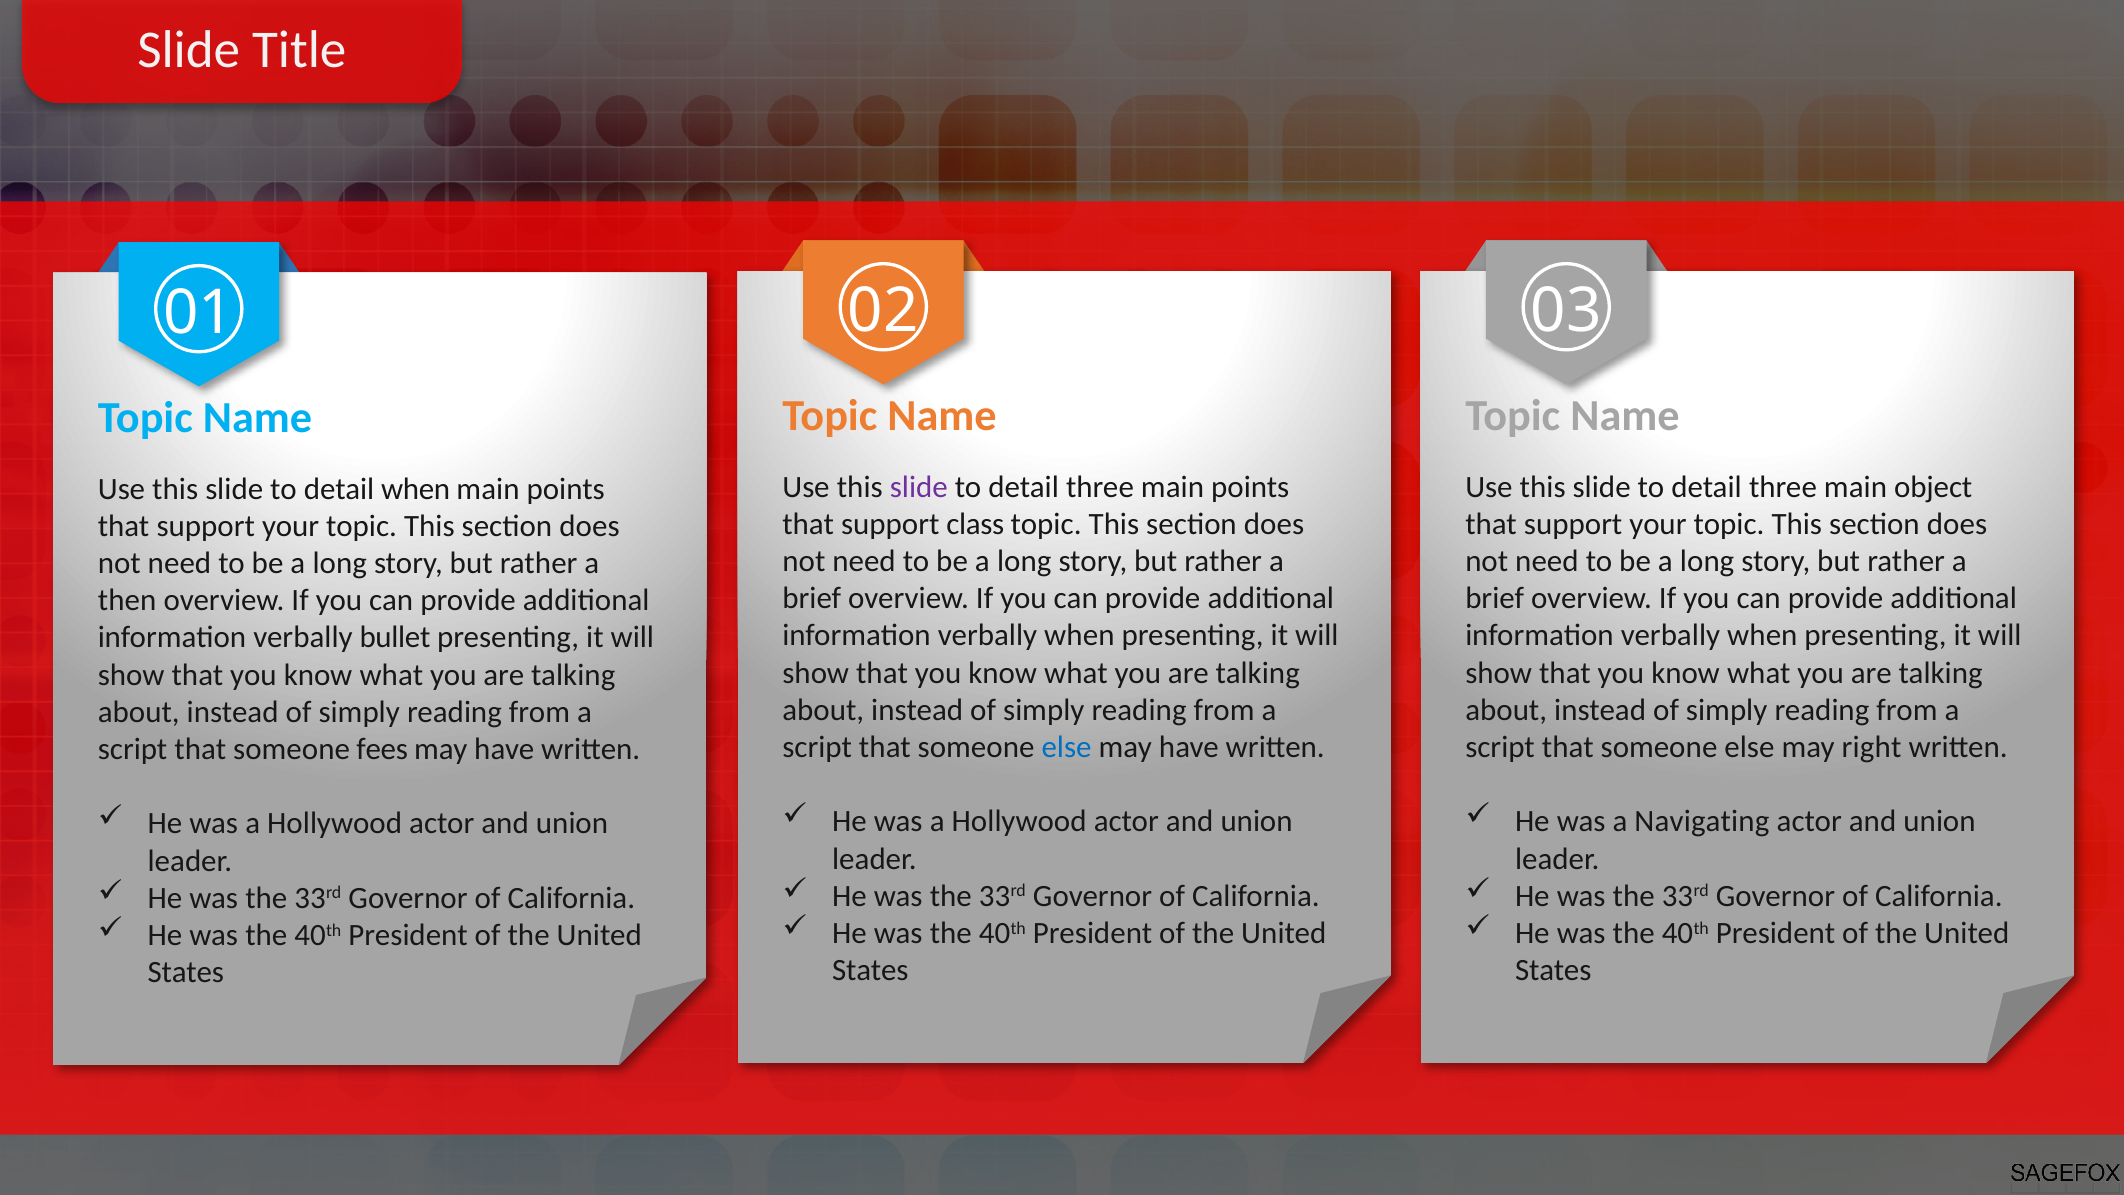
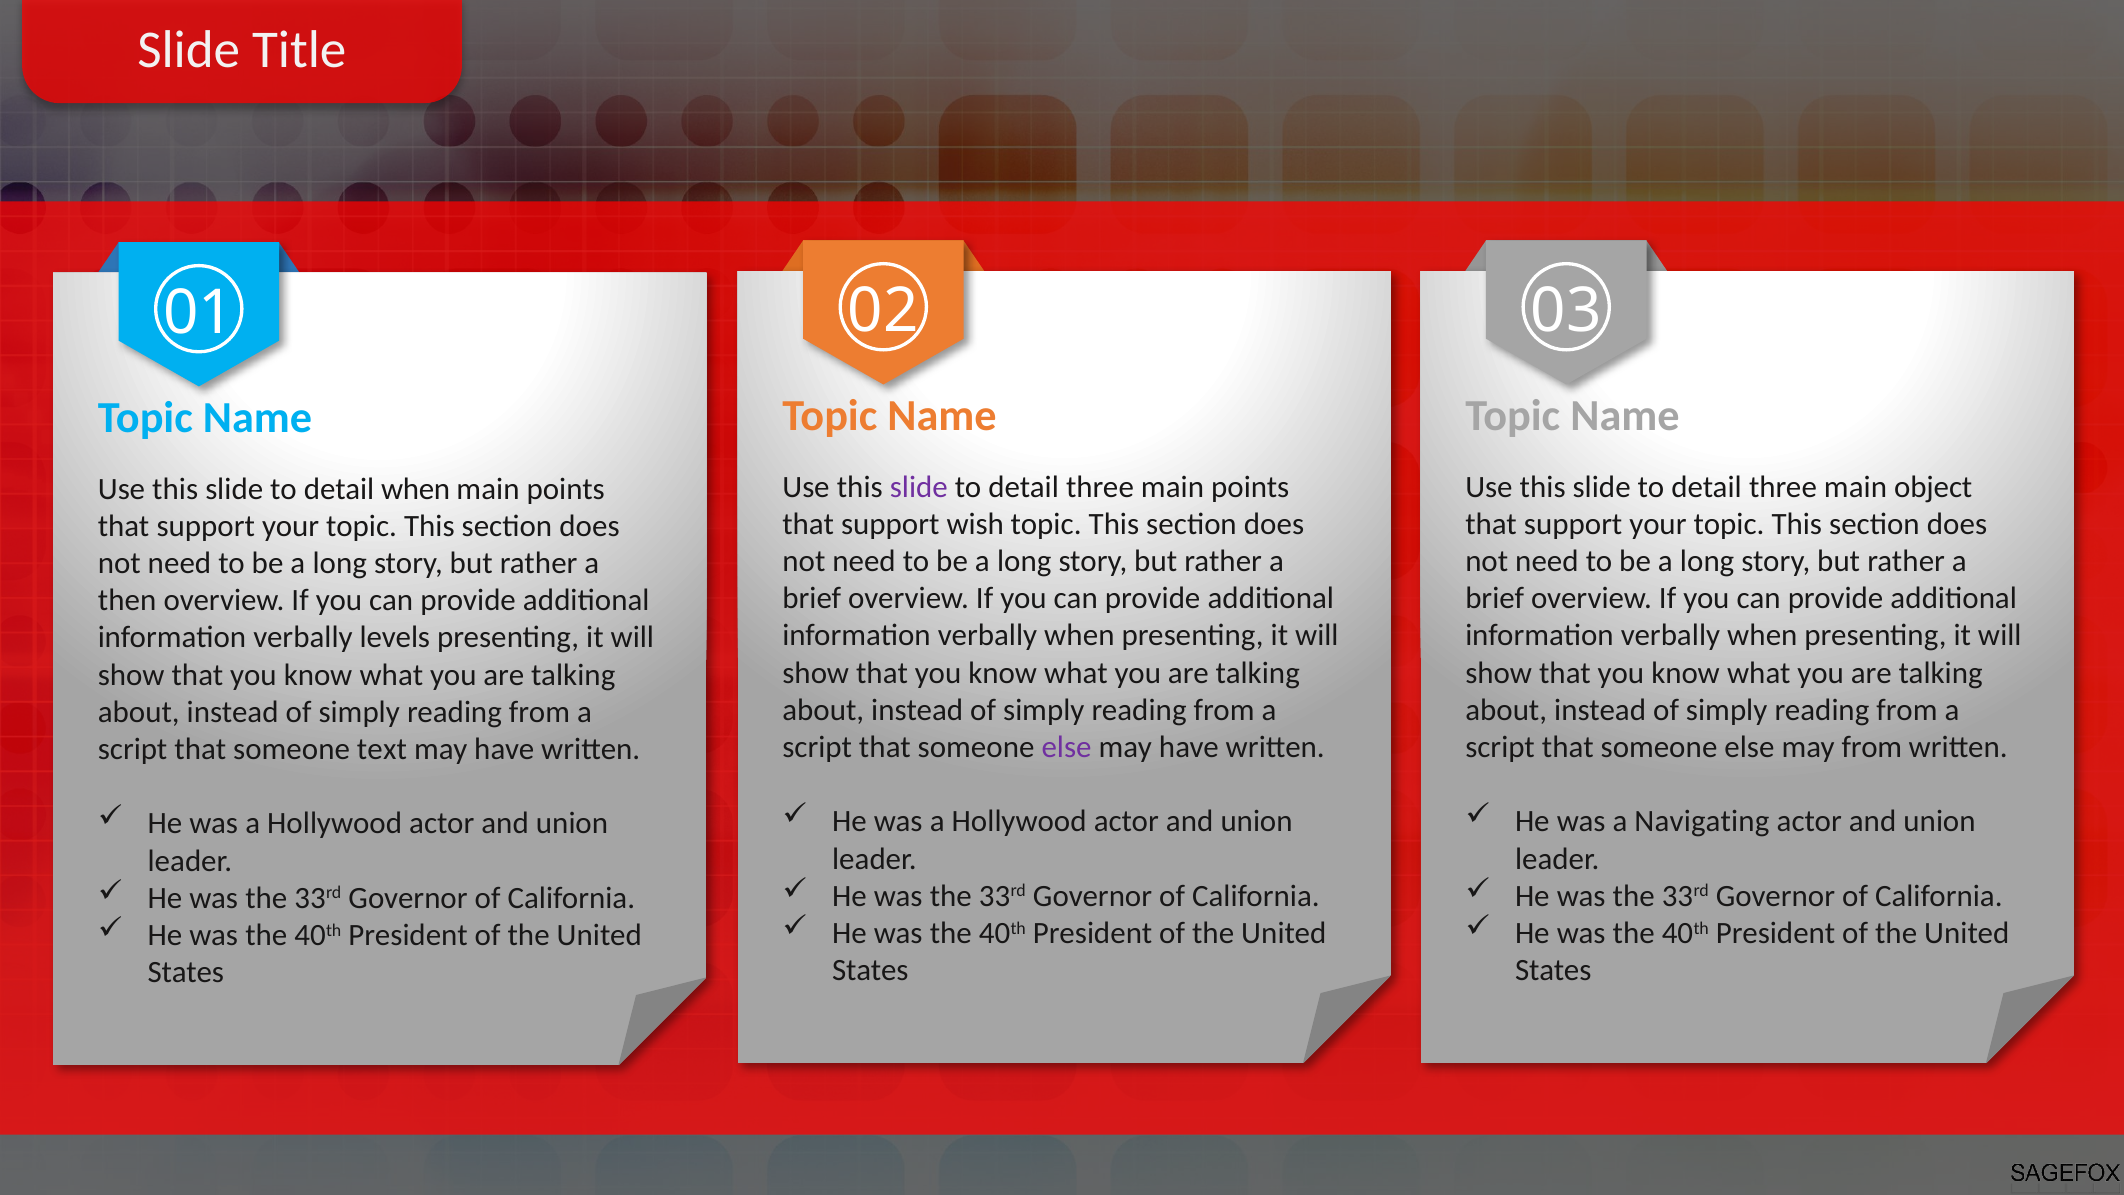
class: class -> wish (975, 524)
bullet: bullet -> levels (395, 637)
else colour: blue -> purple (1067, 747)
may right: right -> from (1872, 747)
fees: fees -> text (382, 749)
